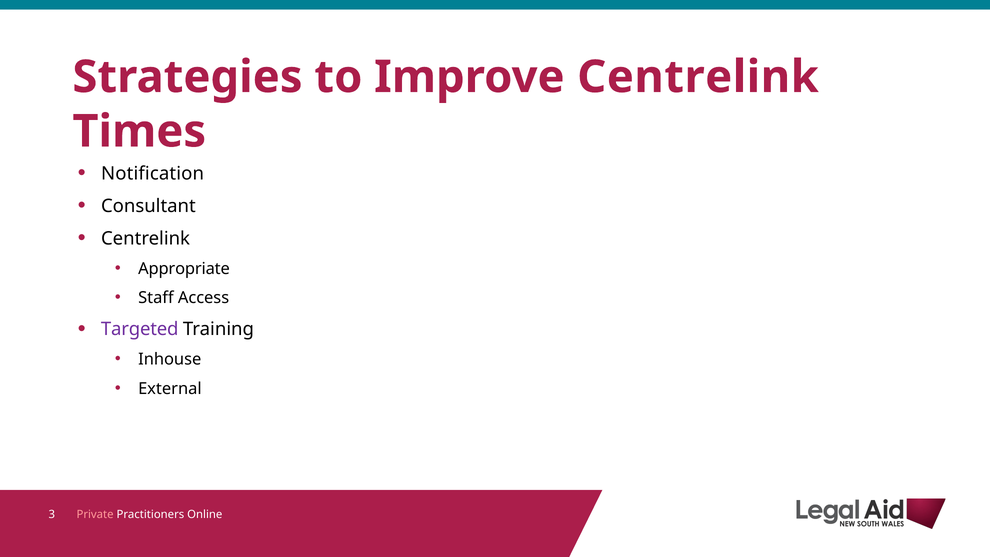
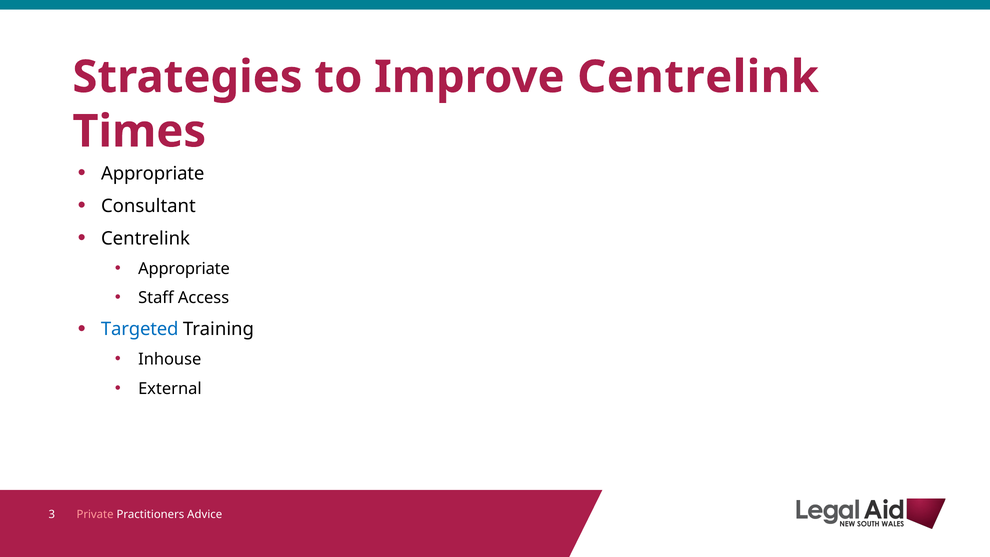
Notification: Notification -> Appropriate (153, 173)
Targeted colour: purple -> blue (140, 329)
Online: Online -> Advice (205, 514)
